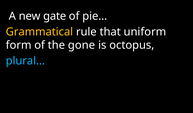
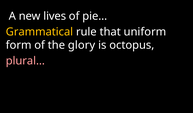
gate: gate -> lives (55, 16)
gone: gone -> glory (82, 45)
plural… colour: light blue -> pink (25, 61)
